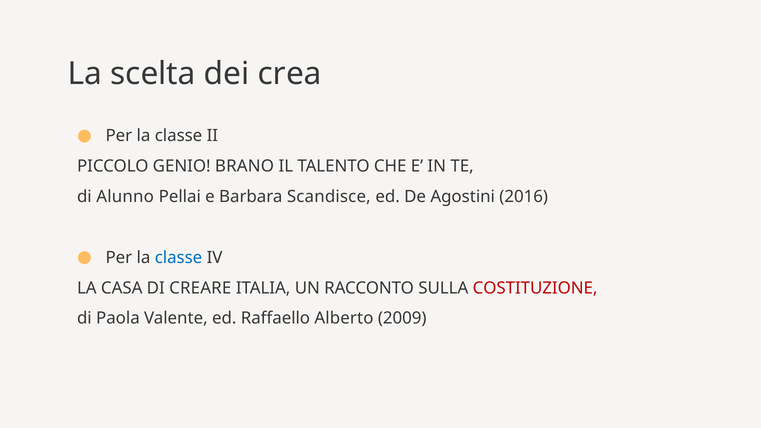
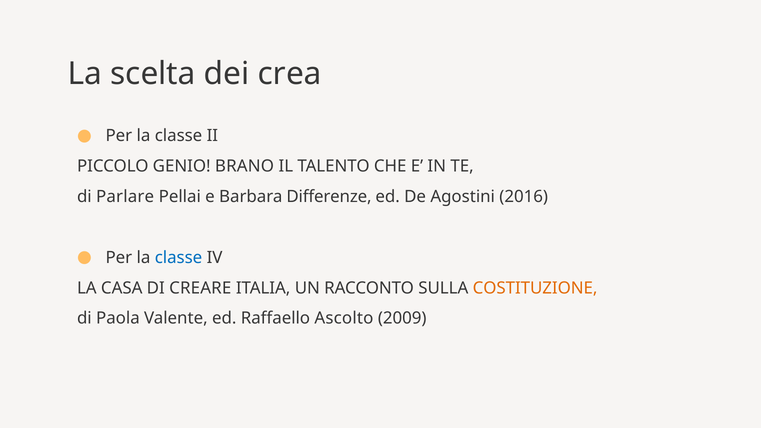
Alunno: Alunno -> Parlare (125, 197)
Scandisce: Scandisce -> Differenze (329, 197)
COSTITUZIONE colour: red -> orange (535, 288)
Alberto: Alberto -> Ascolto (344, 318)
